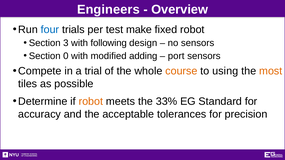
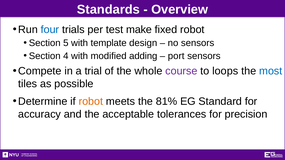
Engineers: Engineers -> Standards (108, 10)
3: 3 -> 5 (66, 43)
following: following -> template (109, 43)
0: 0 -> 4 (66, 56)
course colour: orange -> purple (181, 71)
using: using -> loops (225, 71)
most colour: orange -> blue (271, 71)
33%: 33% -> 81% (167, 102)
